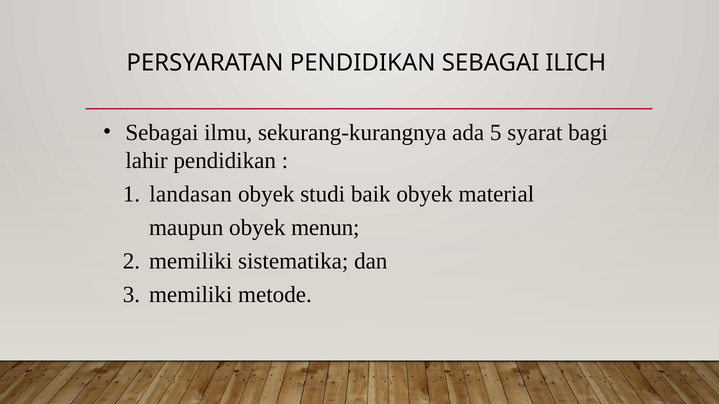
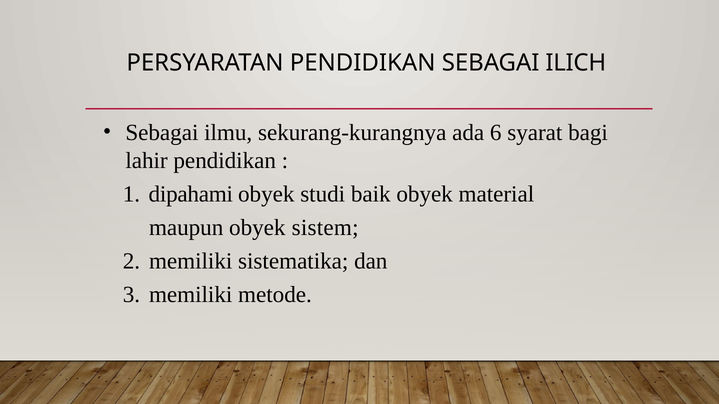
5: 5 -> 6 (496, 133)
landasan: landasan -> dipahami (191, 194)
menun: menun -> sistem (325, 228)
